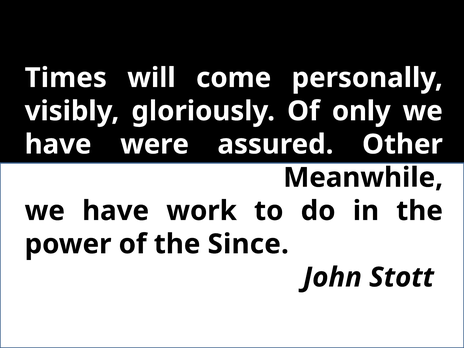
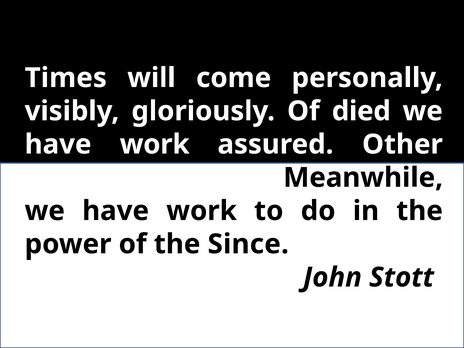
only: only -> died (361, 111)
were: were -> work (155, 144)
